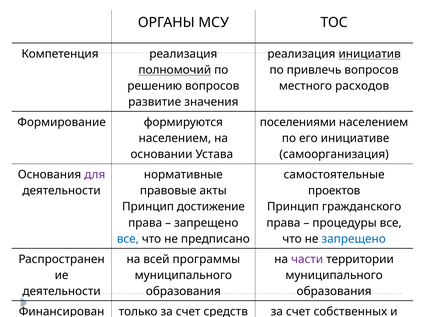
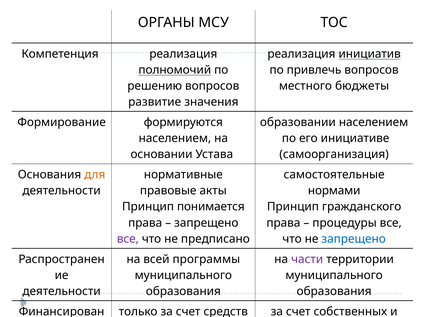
расходов: расходов -> бюджеты (362, 86)
поселениями: поселениями -> образовании (298, 122)
для colour: purple -> orange (95, 175)
проектов: проектов -> нормами (334, 191)
достижение: достижение -> понимается (211, 207)
все colour: blue -> purple (128, 239)
